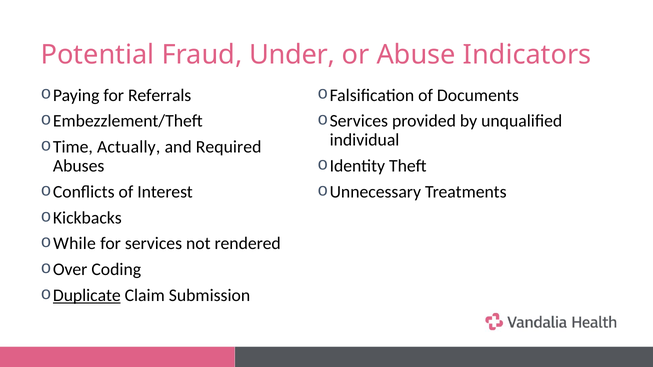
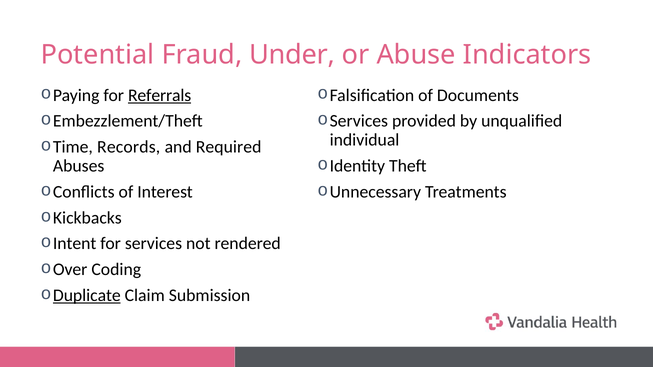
Referrals underline: none -> present (160, 95)
Actually: Actually -> Records (129, 147)
While: While -> Intent (75, 244)
